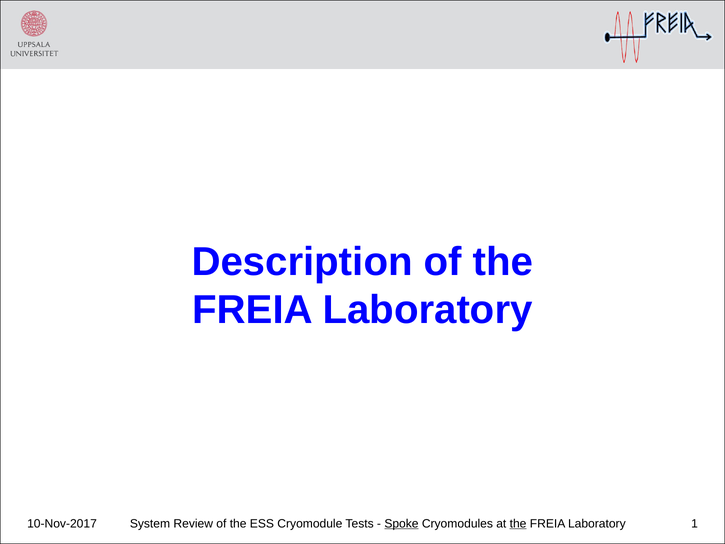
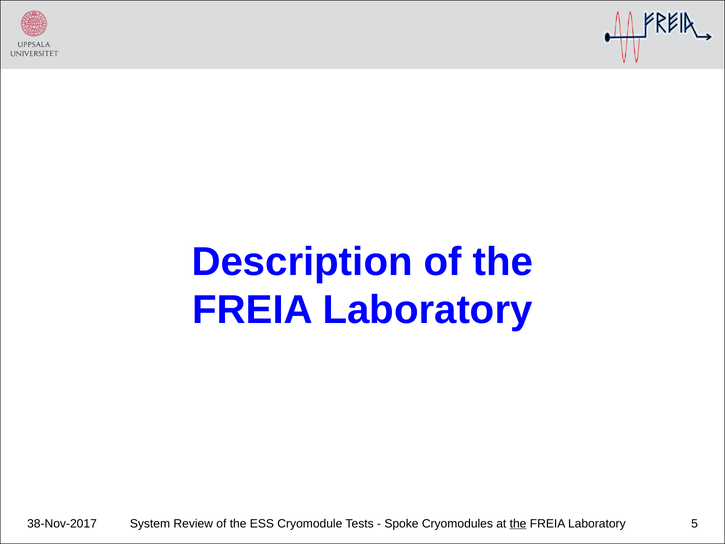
10-Nov-2017: 10-Nov-2017 -> 38-Nov-2017 (62, 523)
Spoke underline: present -> none (401, 523)
1: 1 -> 5 (695, 523)
